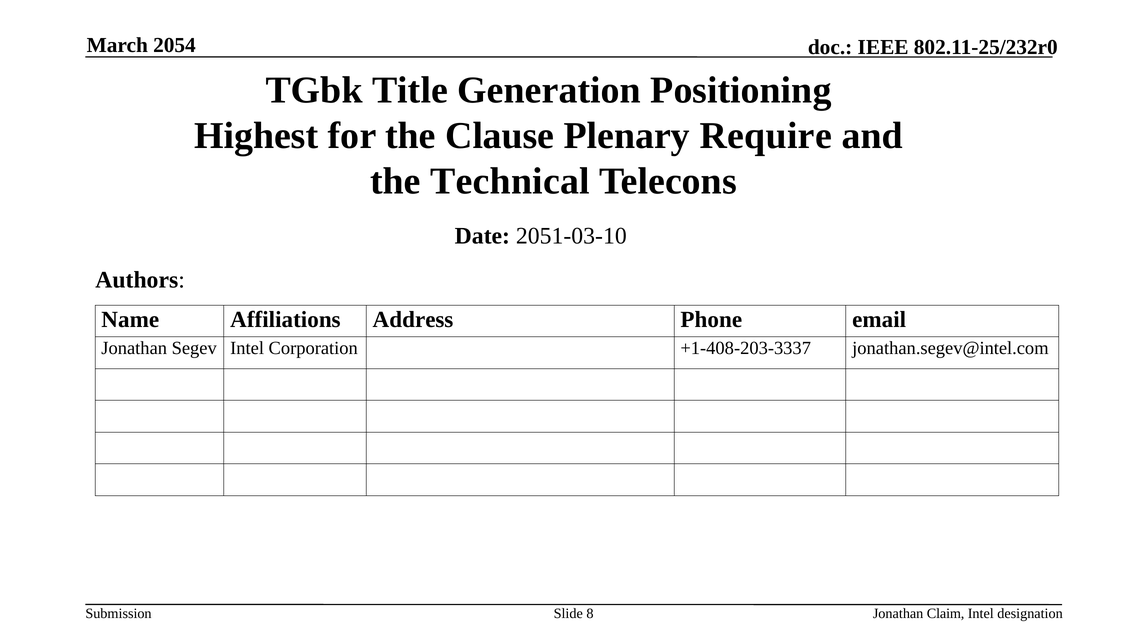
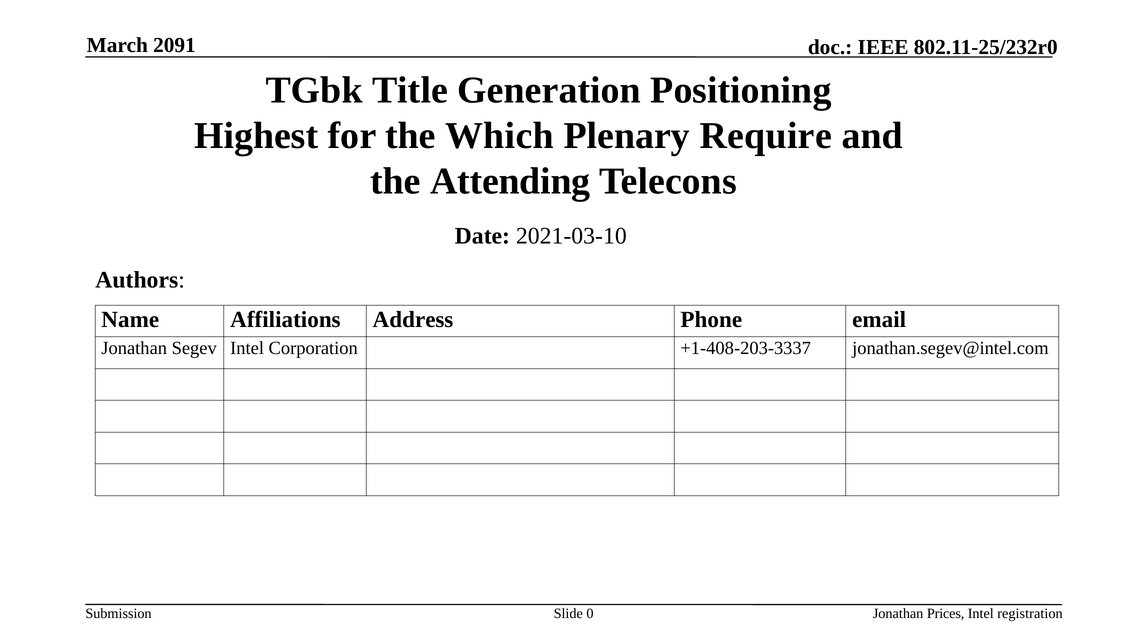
2054: 2054 -> 2091 (174, 45)
Clause: Clause -> Which (500, 136)
Technical: Technical -> Attending (510, 181)
2051-03-10: 2051-03-10 -> 2021-03-10 (571, 236)
8: 8 -> 0 (590, 614)
Claim: Claim -> Prices (946, 614)
designation: designation -> registration (1030, 614)
